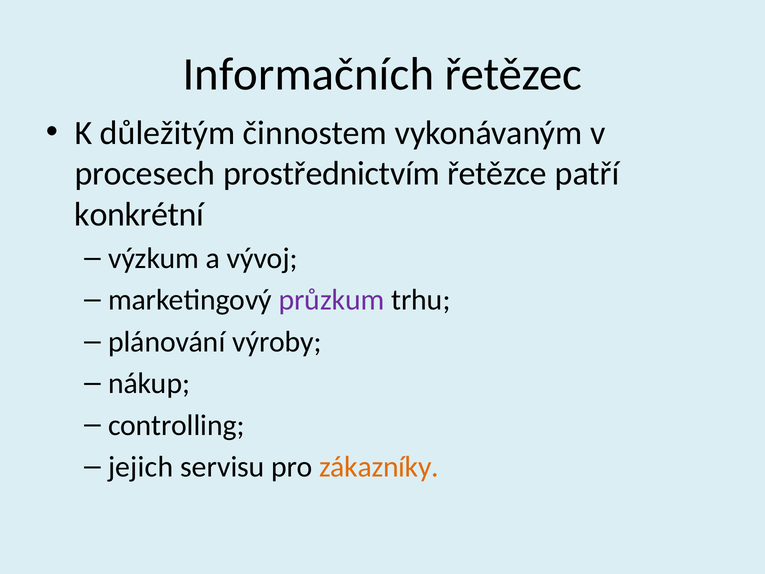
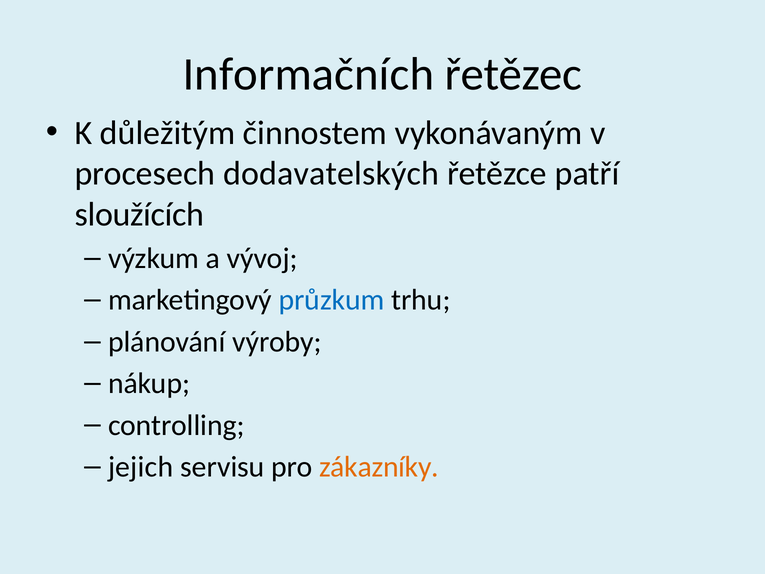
prostřednictvím: prostřednictvím -> dodavatelských (331, 174)
konkrétní: konkrétní -> sloužících (139, 214)
průzkum colour: purple -> blue (332, 300)
